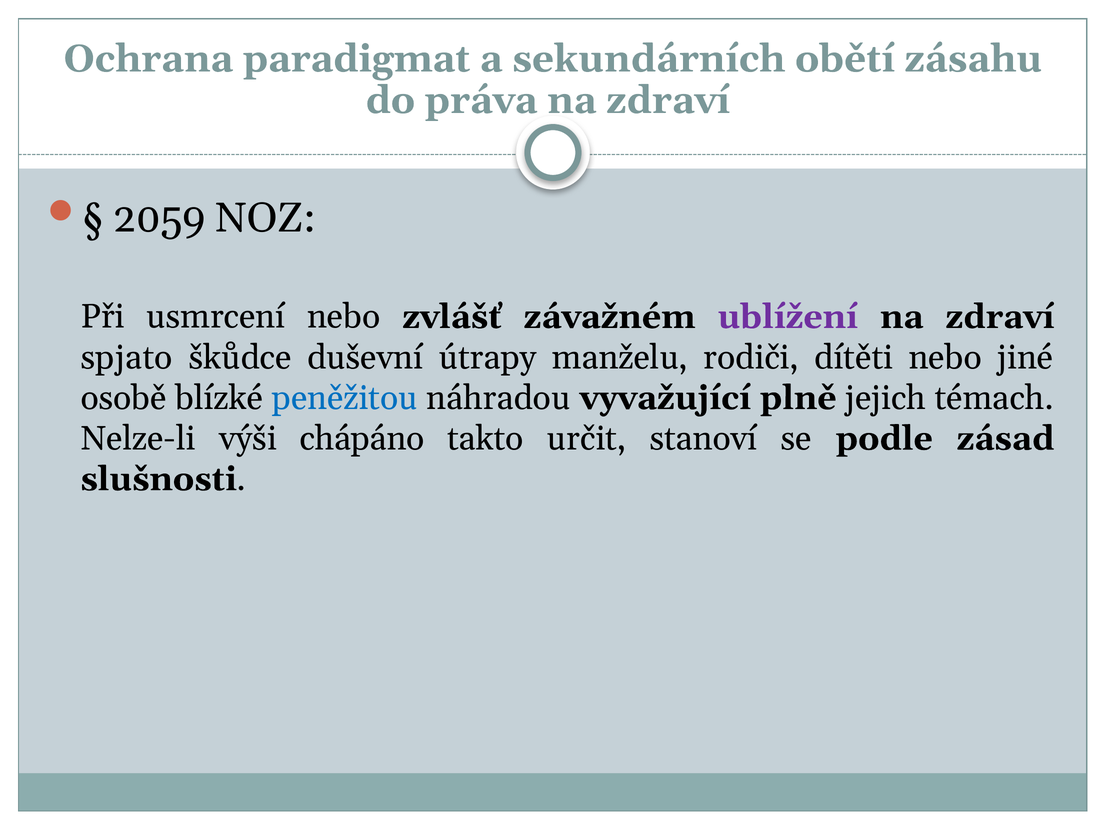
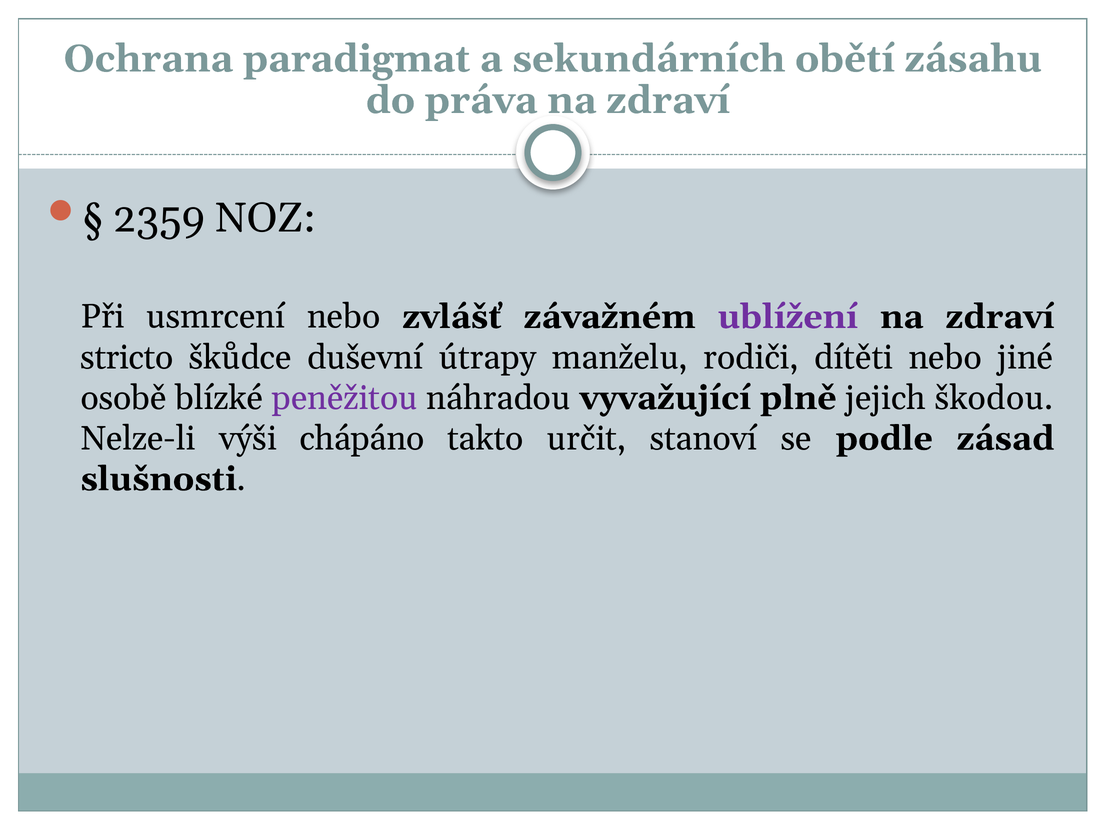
2059: 2059 -> 2359 (159, 218)
spjato: spjato -> stricto (127, 357)
peněžitou colour: blue -> purple (345, 398)
témach: témach -> škodou (994, 398)
